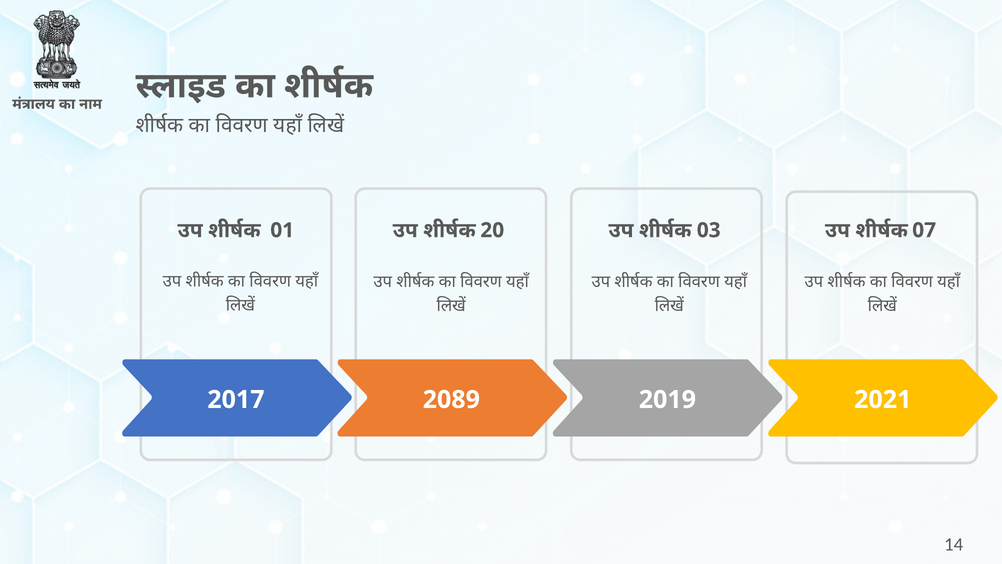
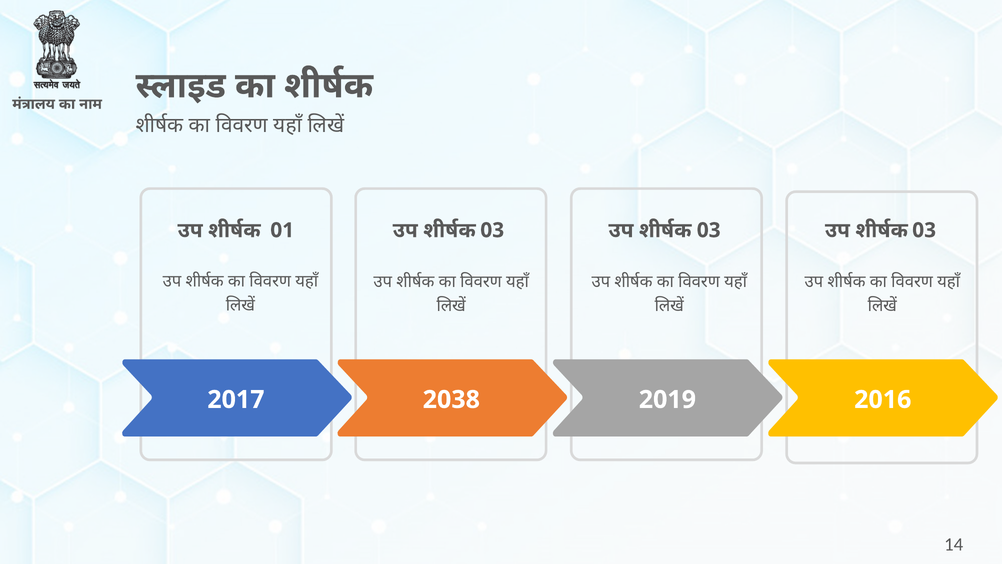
20: 20 -> 03 (492, 230)
07: 07 -> 03 (924, 230)
2089: 2089 -> 2038 (451, 399)
2021: 2021 -> 2016 (883, 399)
